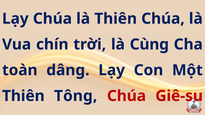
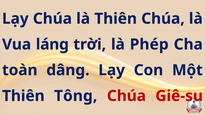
chín: chín -> láng (52, 45)
Cùng: Cùng -> Phép (149, 45)
